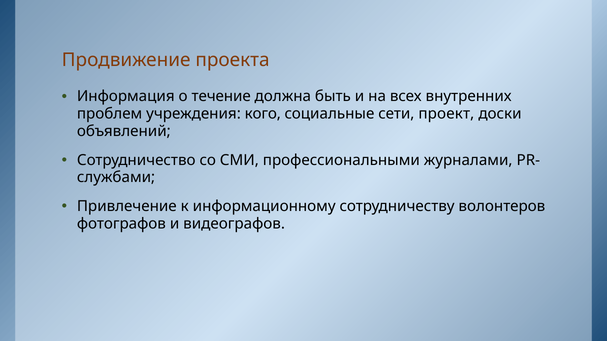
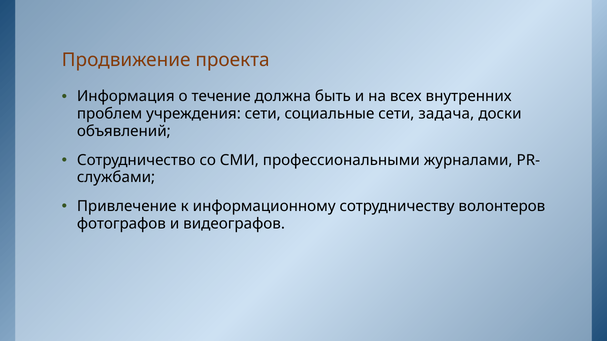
учреждения кого: кого -> сети (263, 114)
проект: проект -> задача (446, 114)
